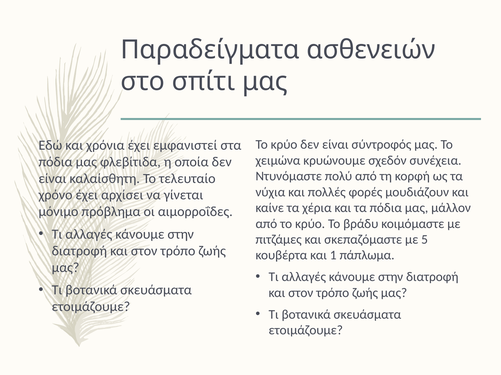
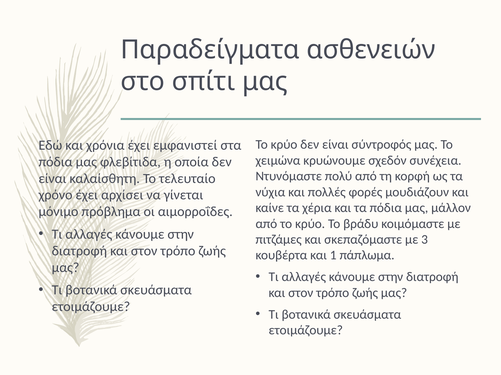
5: 5 -> 3 (425, 240)
